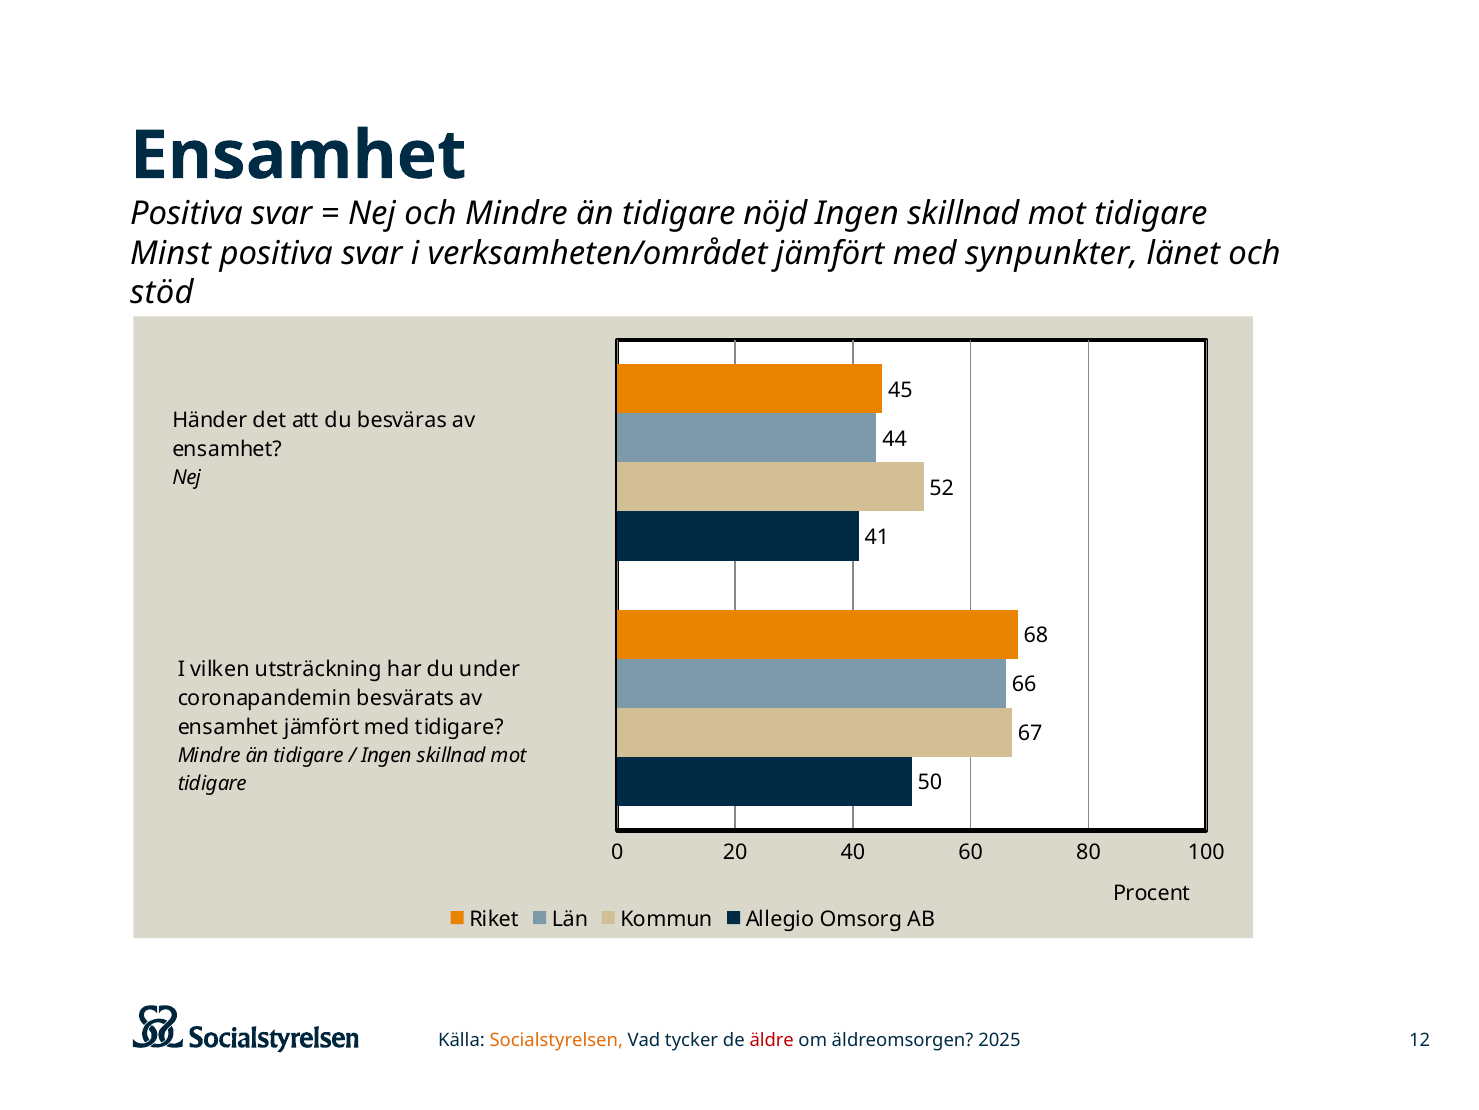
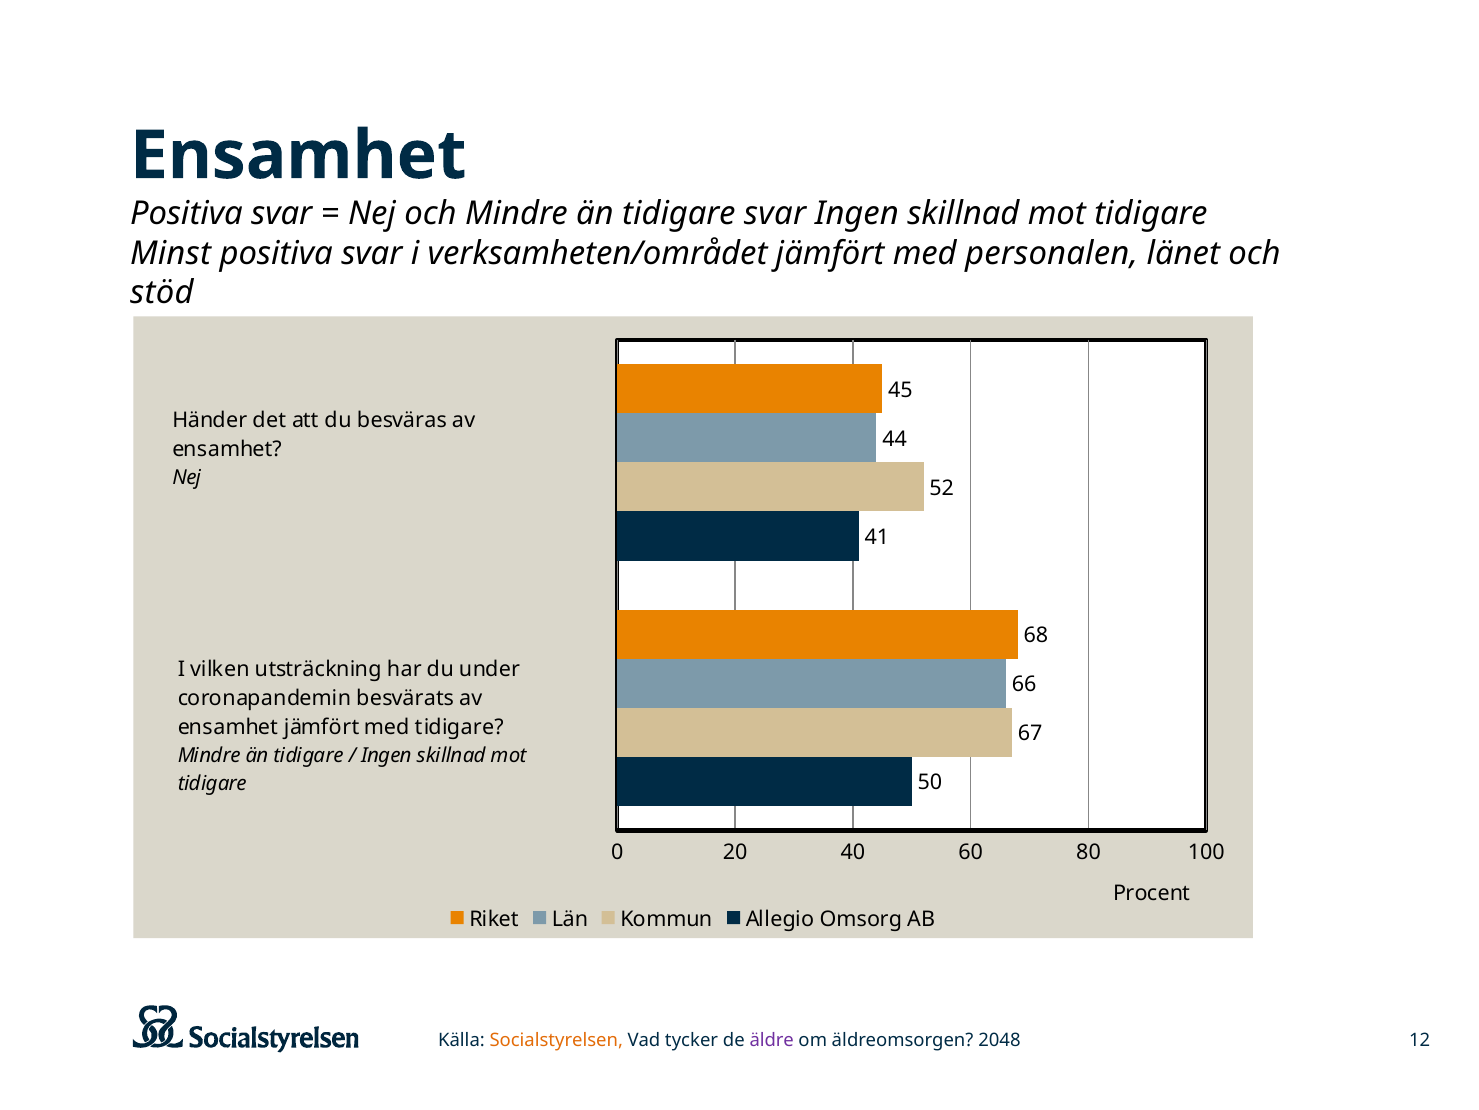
tidigare nöjd: nöjd -> svar (775, 214)
synpunkter: synpunkter -> personalen (1052, 253)
äldre colour: red -> purple (772, 1040)
2025: 2025 -> 2048 (999, 1040)
